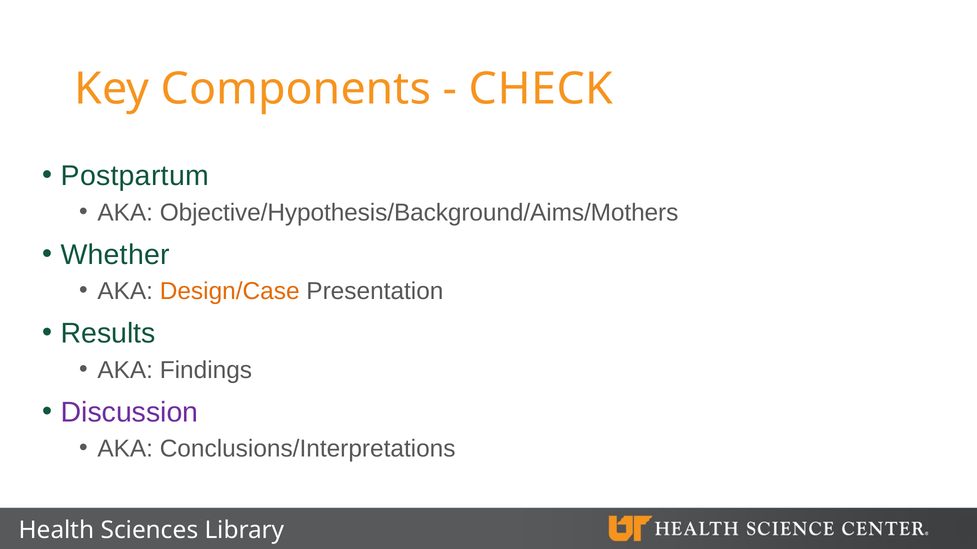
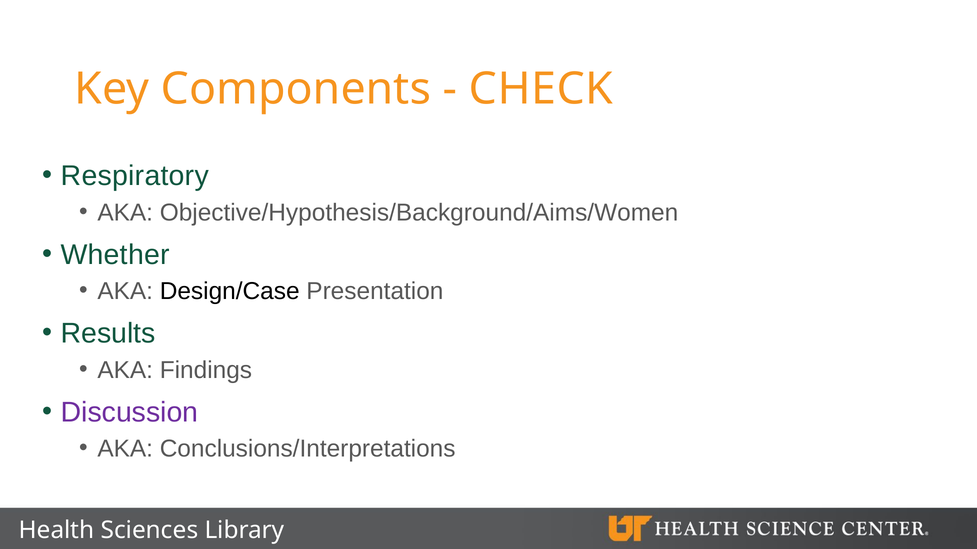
Postpartum: Postpartum -> Respiratory (135, 176)
Objective/Hypothesis/Background/Aims/Mothers: Objective/Hypothesis/Background/Aims/Mothers -> Objective/Hypothesis/Background/Aims/Women (419, 213)
Design/Case colour: orange -> black (230, 292)
